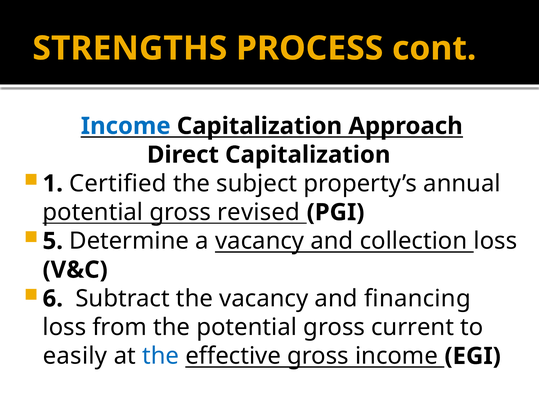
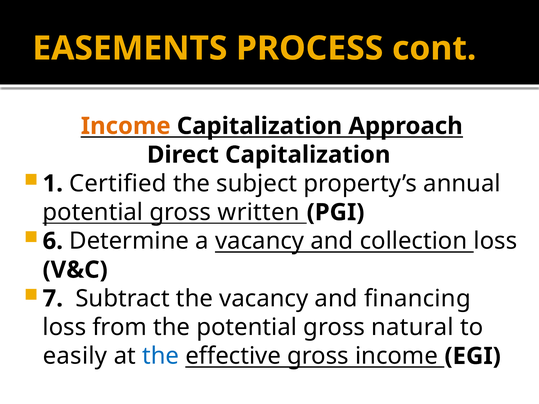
STRENGTHS: STRENGTHS -> EASEMENTS (130, 48)
Income colour: blue -> orange (126, 126)
revised: revised -> written (259, 212)
5: 5 -> 6 (53, 241)
6: 6 -> 7 (53, 299)
current: current -> natural (413, 328)
